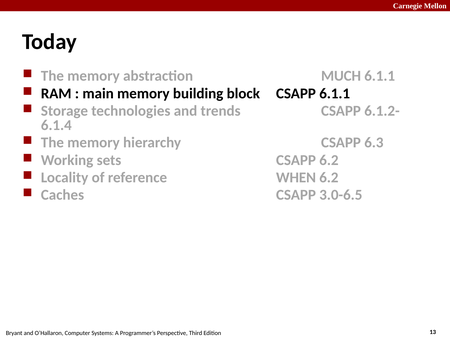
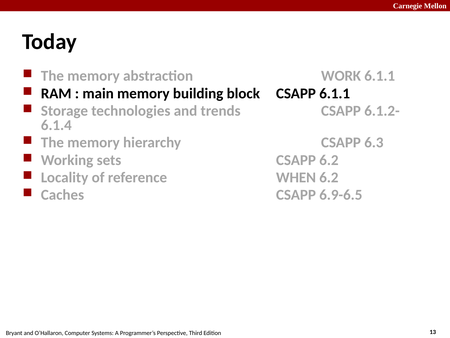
MUCH: MUCH -> WORK (341, 76)
3.0-6.5: 3.0-6.5 -> 6.9-6.5 (341, 195)
